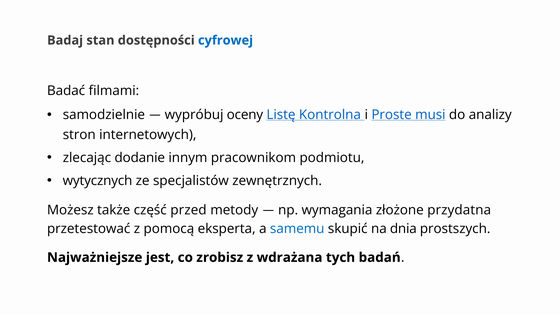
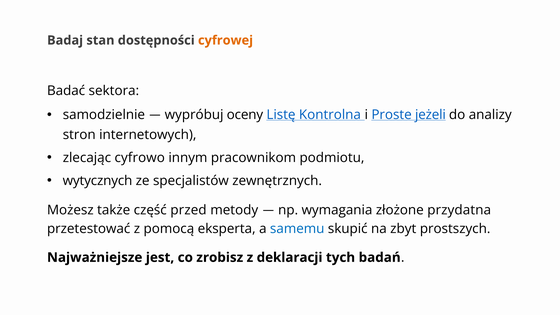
cyfrowej colour: blue -> orange (226, 40)
filmami: filmami -> sektora (114, 91)
musi: musi -> jeżeli (430, 115)
dodanie: dodanie -> cyfrowo (140, 158)
dnia: dnia -> zbyt (403, 229)
wdrażana: wdrażana -> deklaracji (290, 257)
